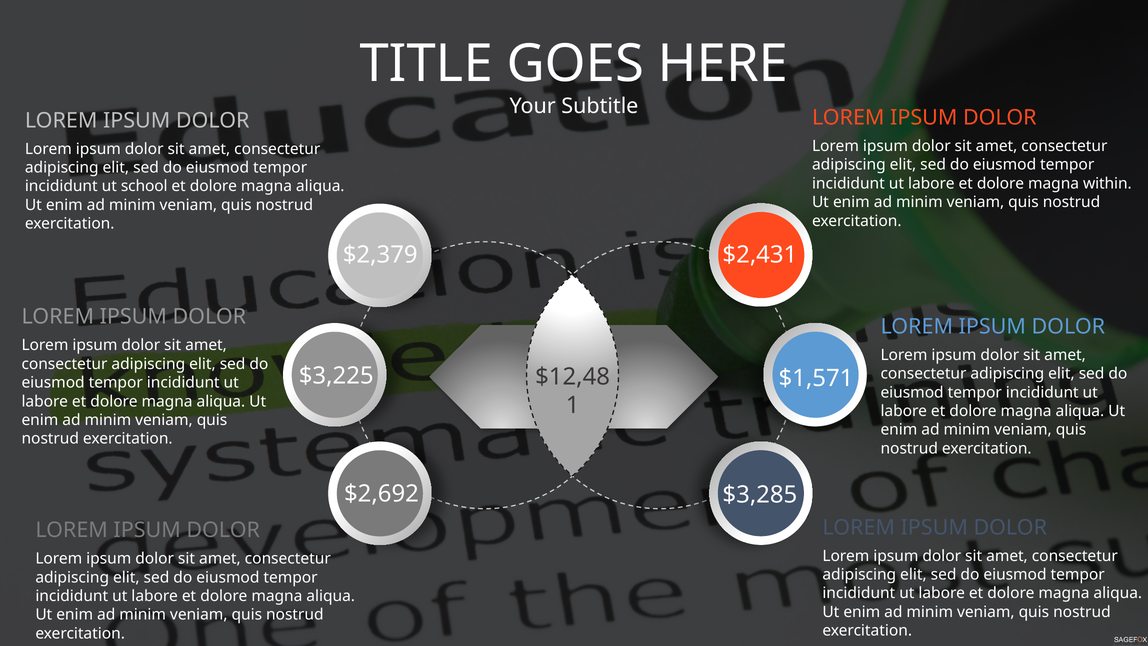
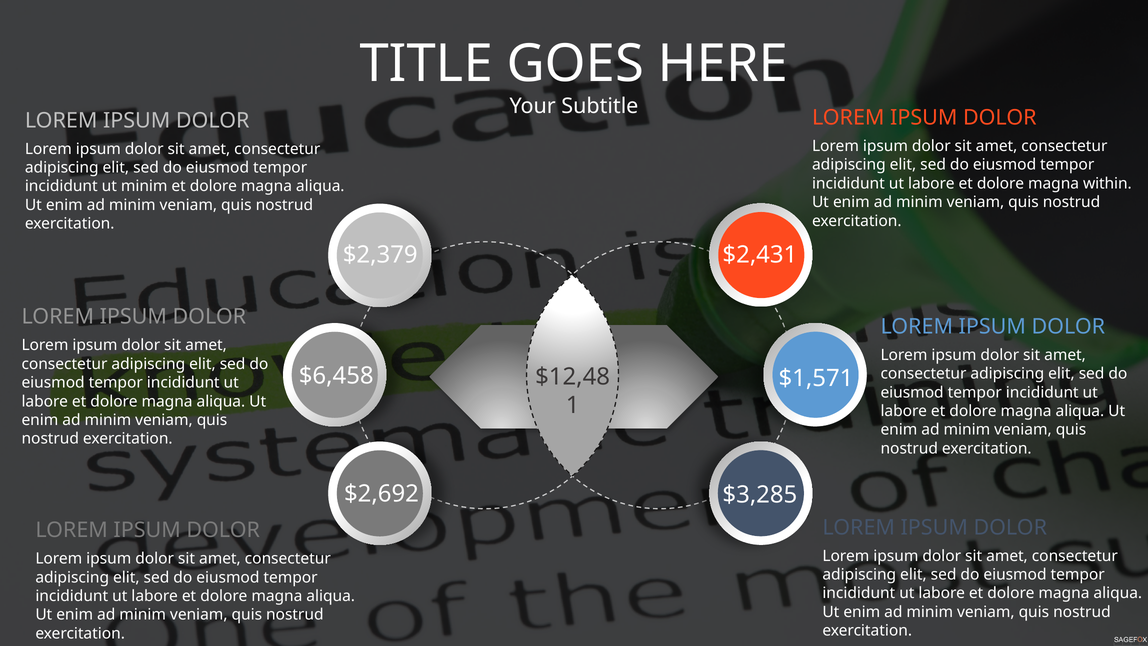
ut school: school -> minim (144, 186)
$3,225: $3,225 -> $6,458 (336, 376)
